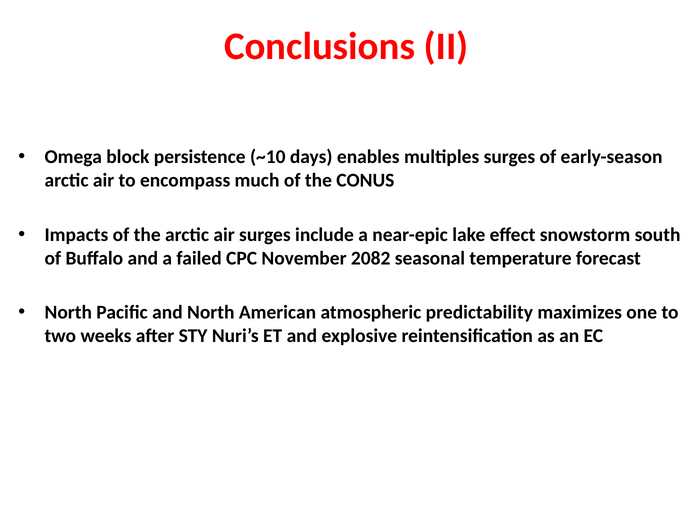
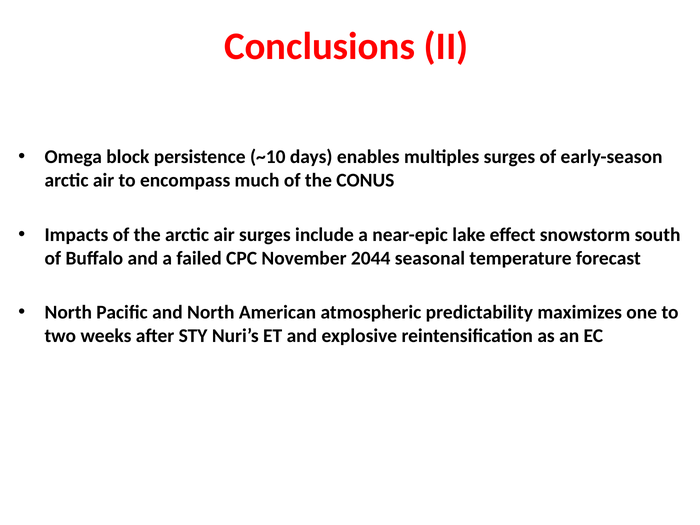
2082: 2082 -> 2044 (371, 258)
